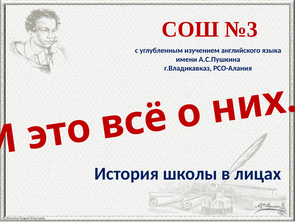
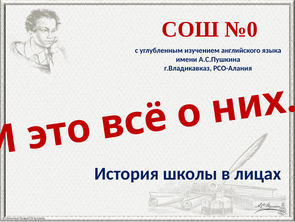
№3: №3 -> №0 (241, 29)
